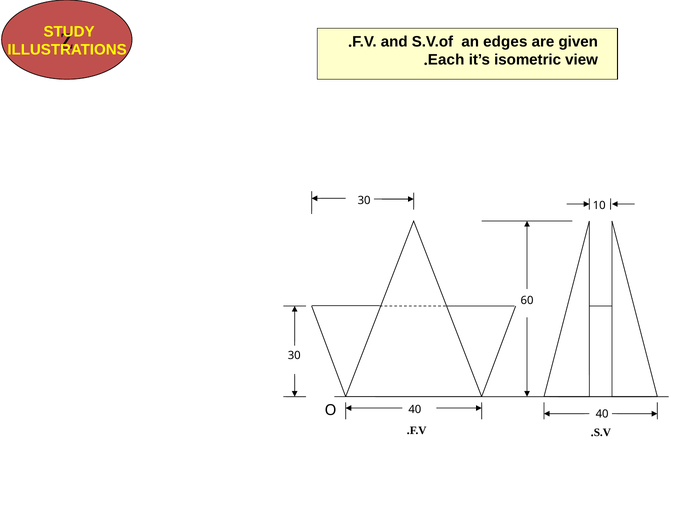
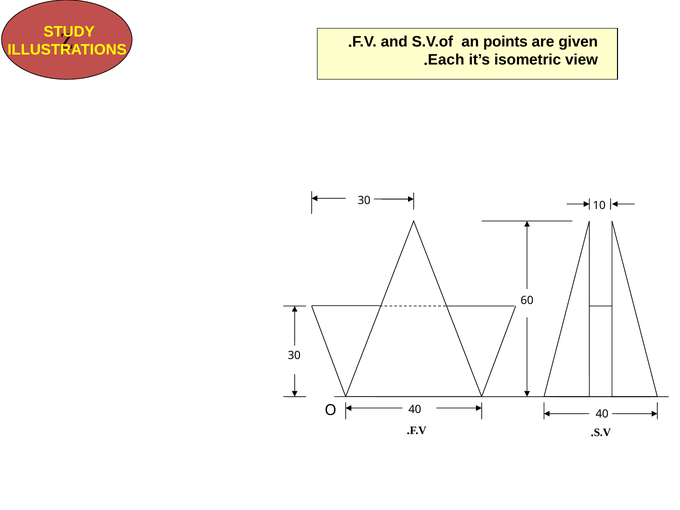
edges: edges -> points (505, 42)
